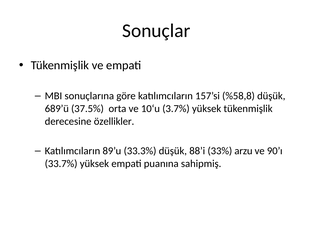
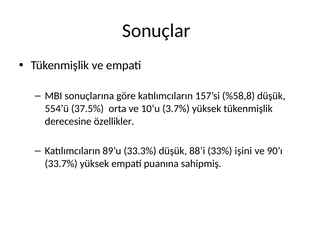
689’ü: 689’ü -> 554’ü (57, 108)
arzu: arzu -> işini (243, 151)
